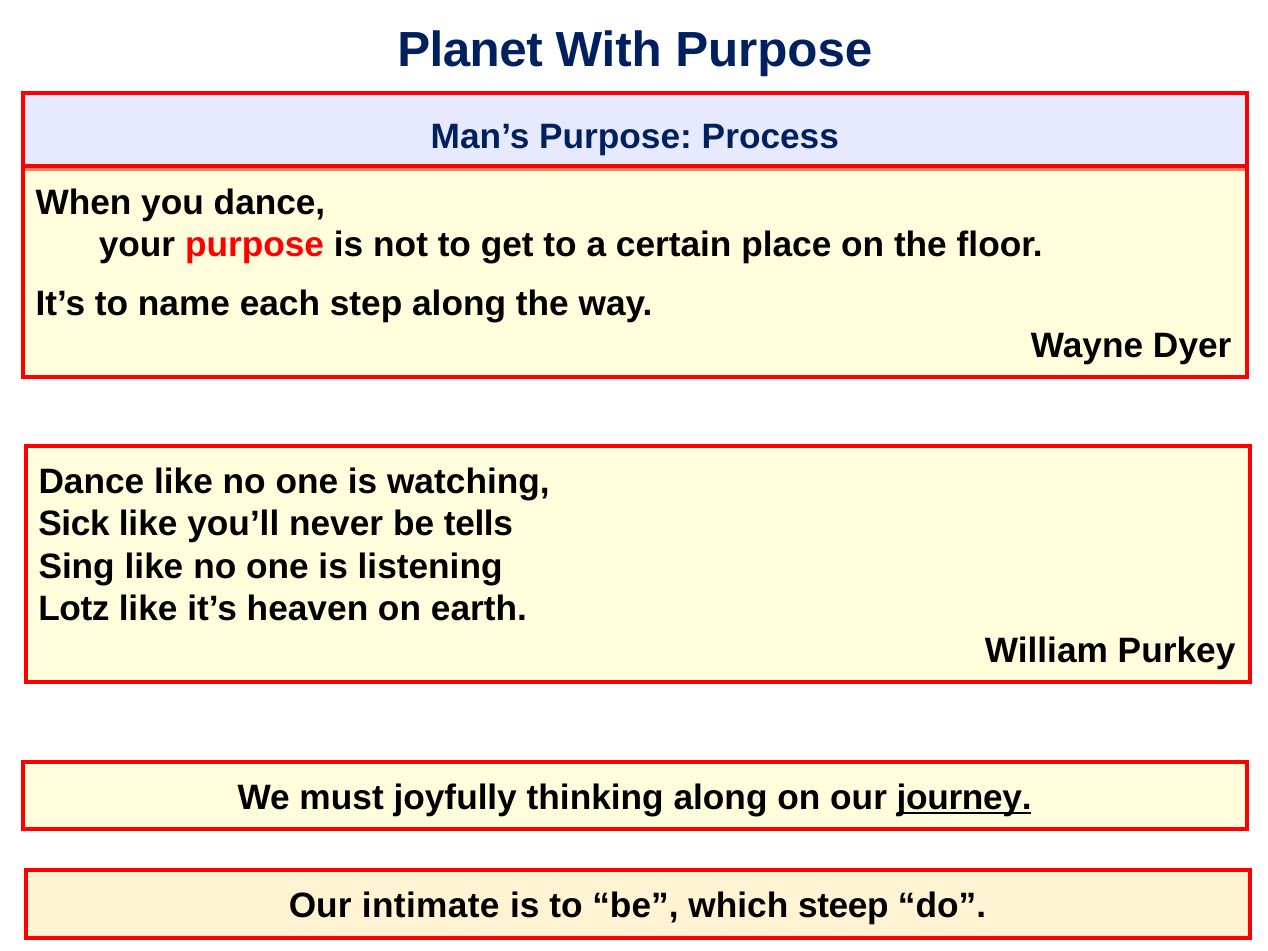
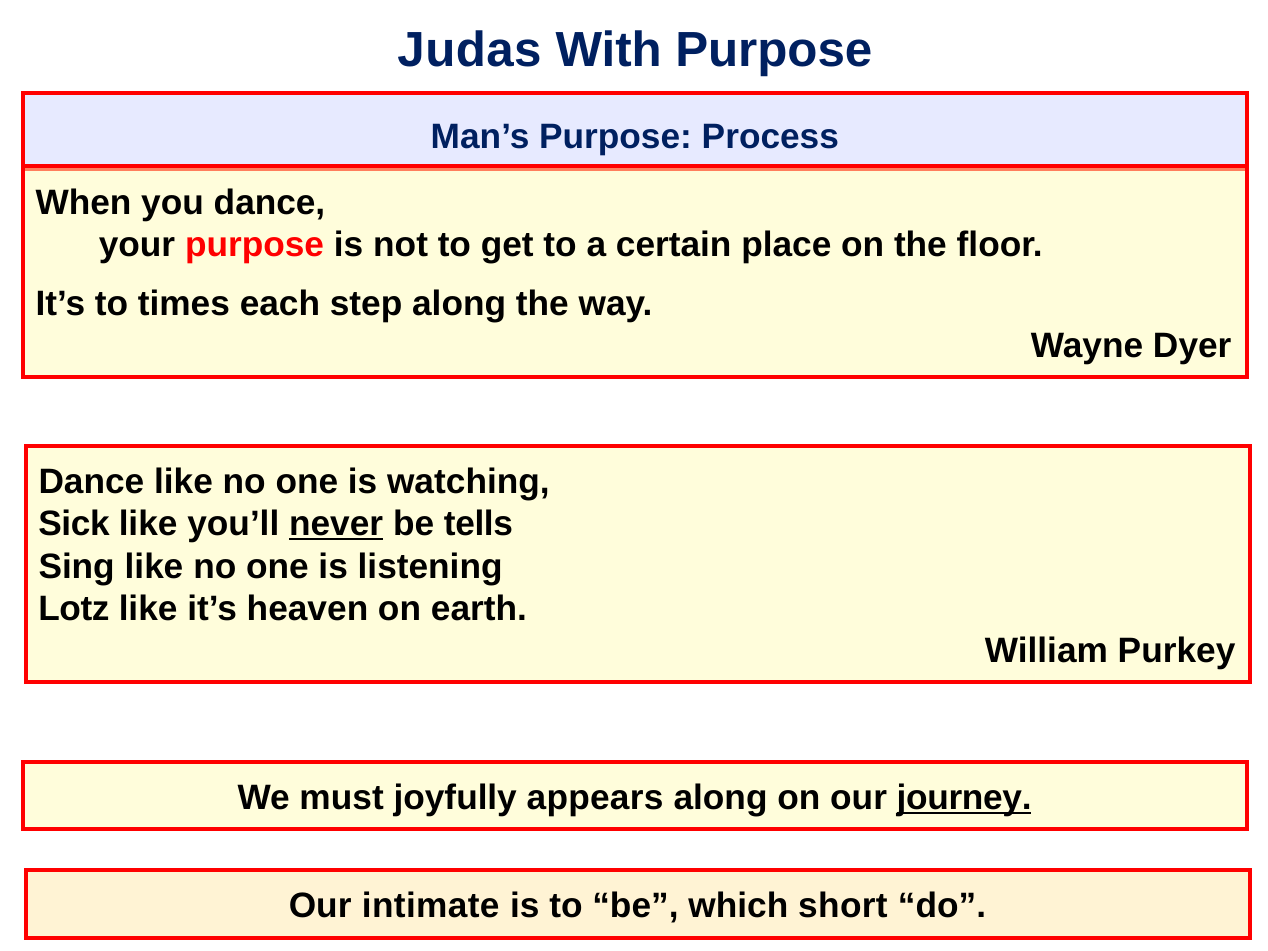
Planet: Planet -> Judas (470, 50)
name: name -> times (184, 304)
never underline: none -> present (336, 524)
thinking: thinking -> appears (595, 798)
steep: steep -> short (843, 906)
